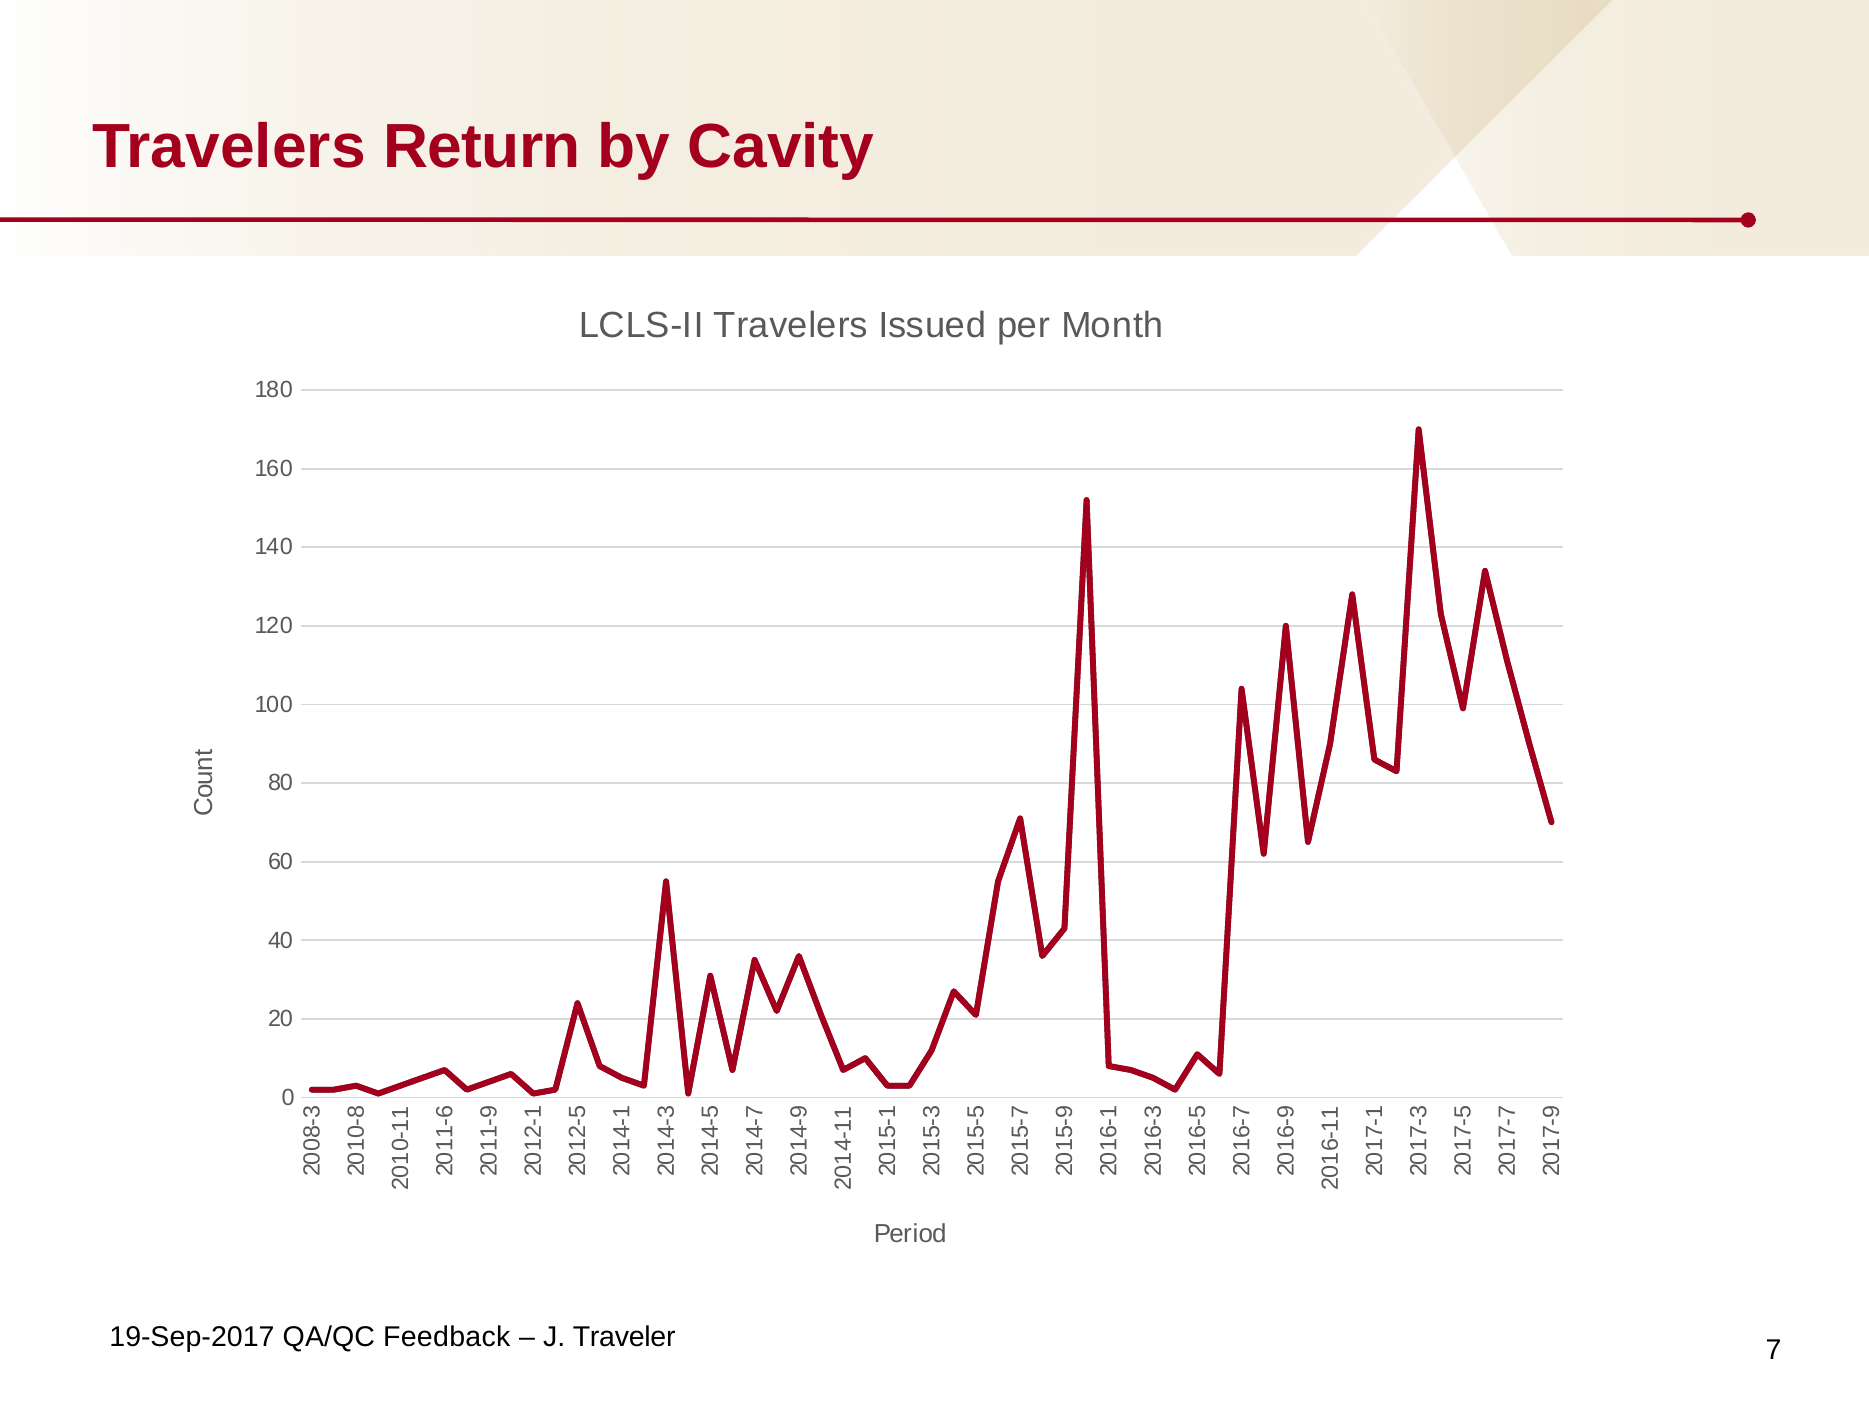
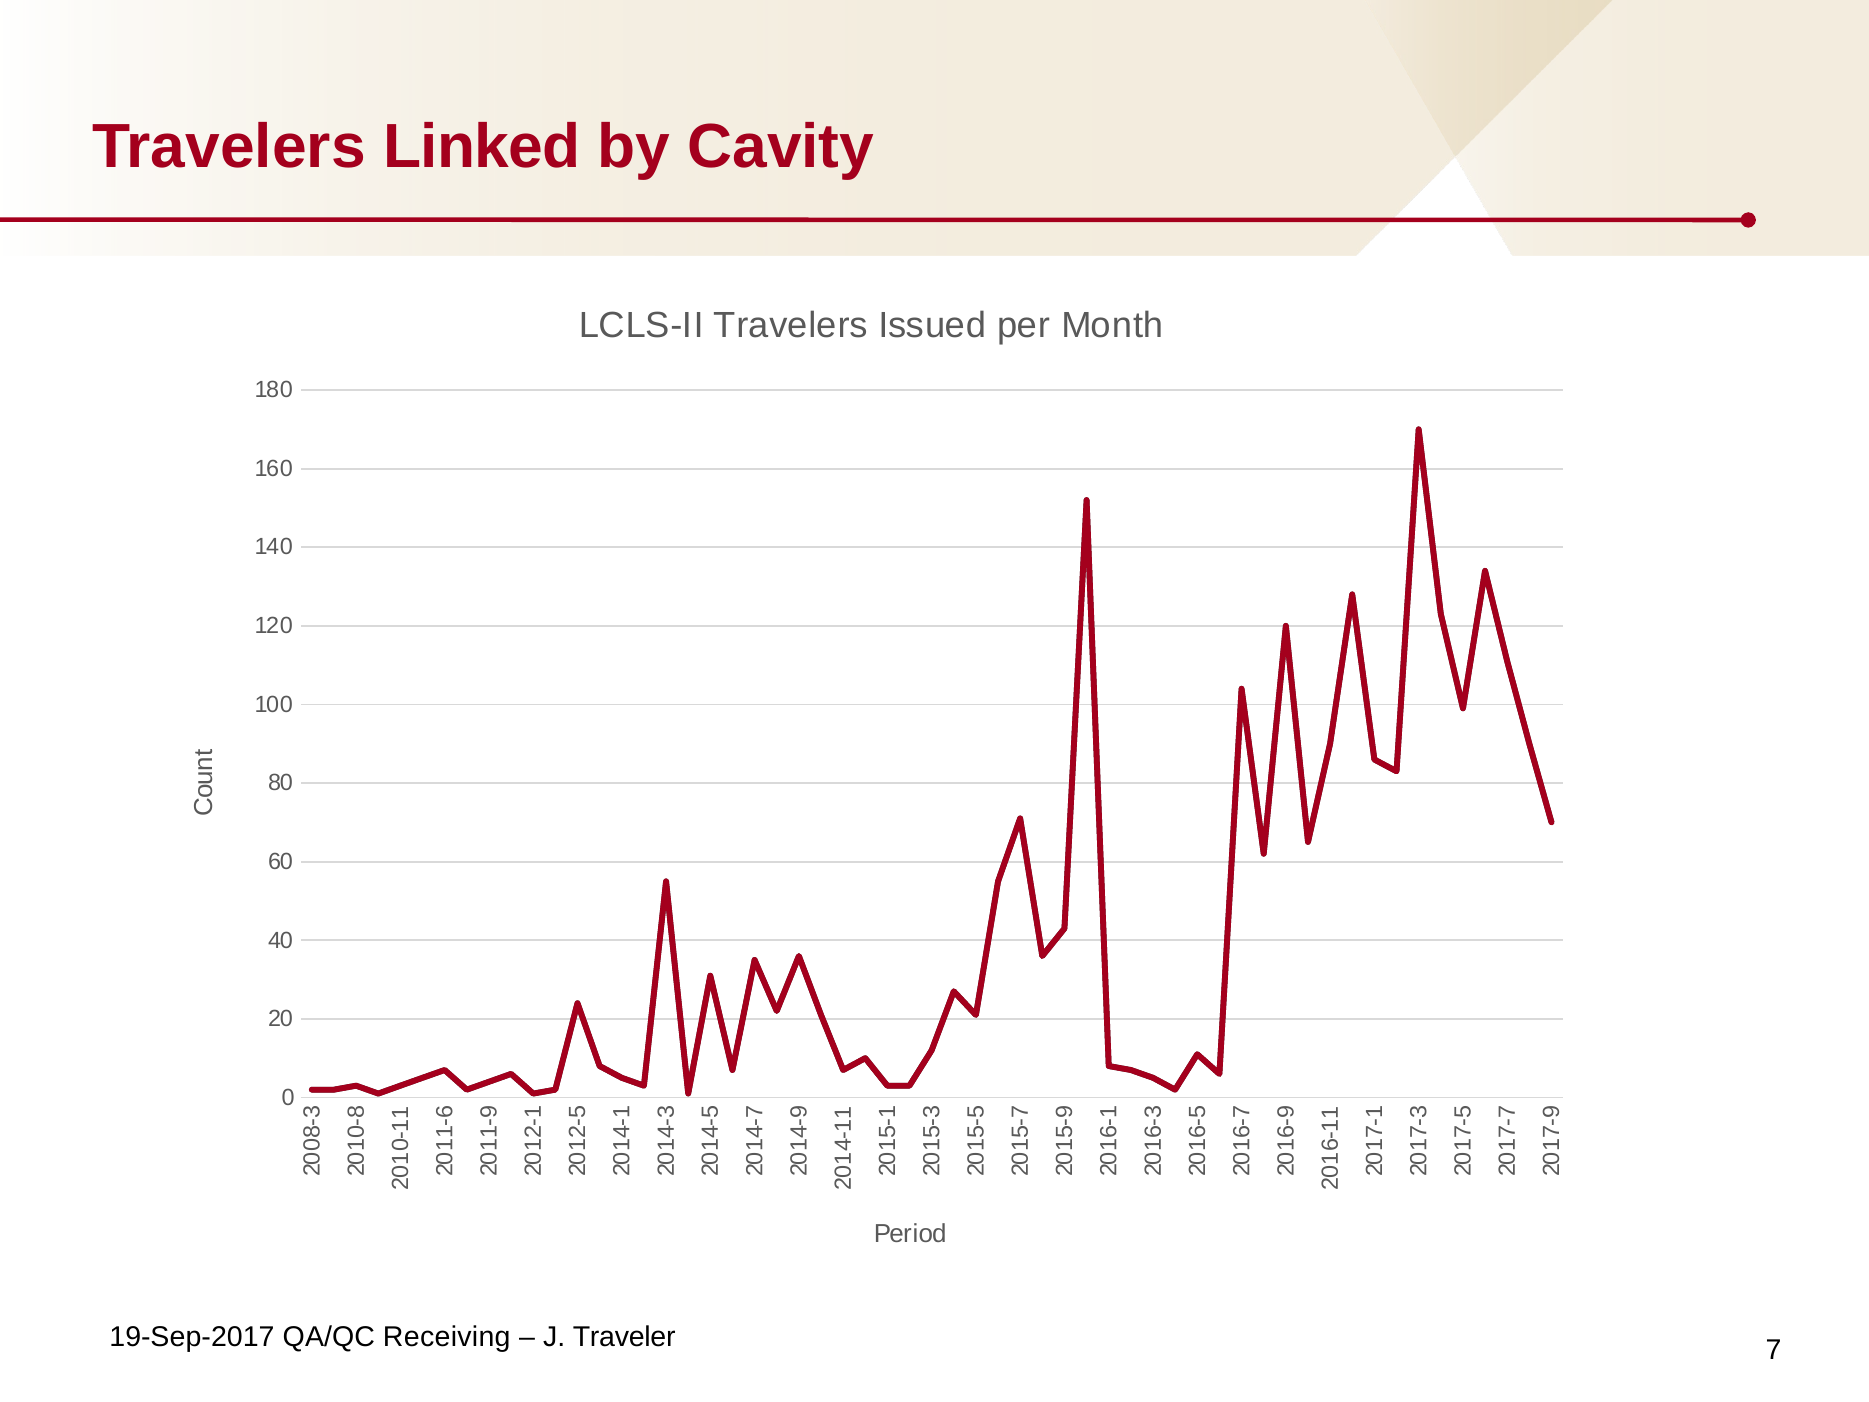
Return: Return -> Linked (482, 147)
Feedback: Feedback -> Receiving (447, 1337)
